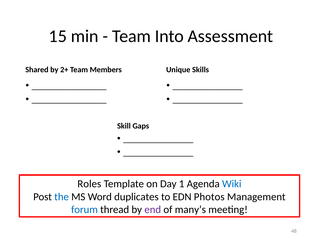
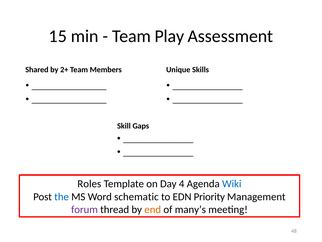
Into: Into -> Play (169, 36)
1: 1 -> 4 (182, 183)
duplicates: duplicates -> schematic (136, 196)
Photos: Photos -> Priority (209, 196)
forum colour: blue -> purple (84, 209)
end colour: purple -> orange (153, 209)
